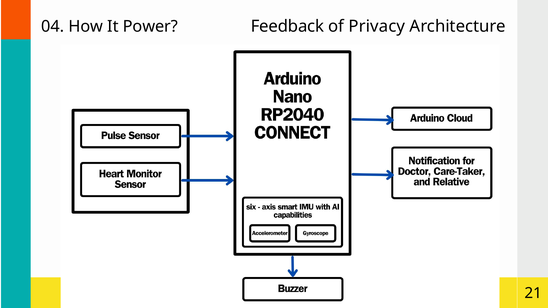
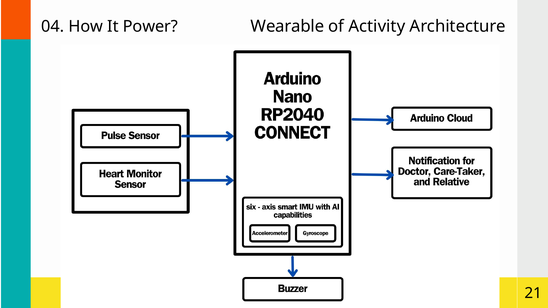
Feedback: Feedback -> Wearable (287, 26)
Privacy: Privacy -> Activity (377, 26)
